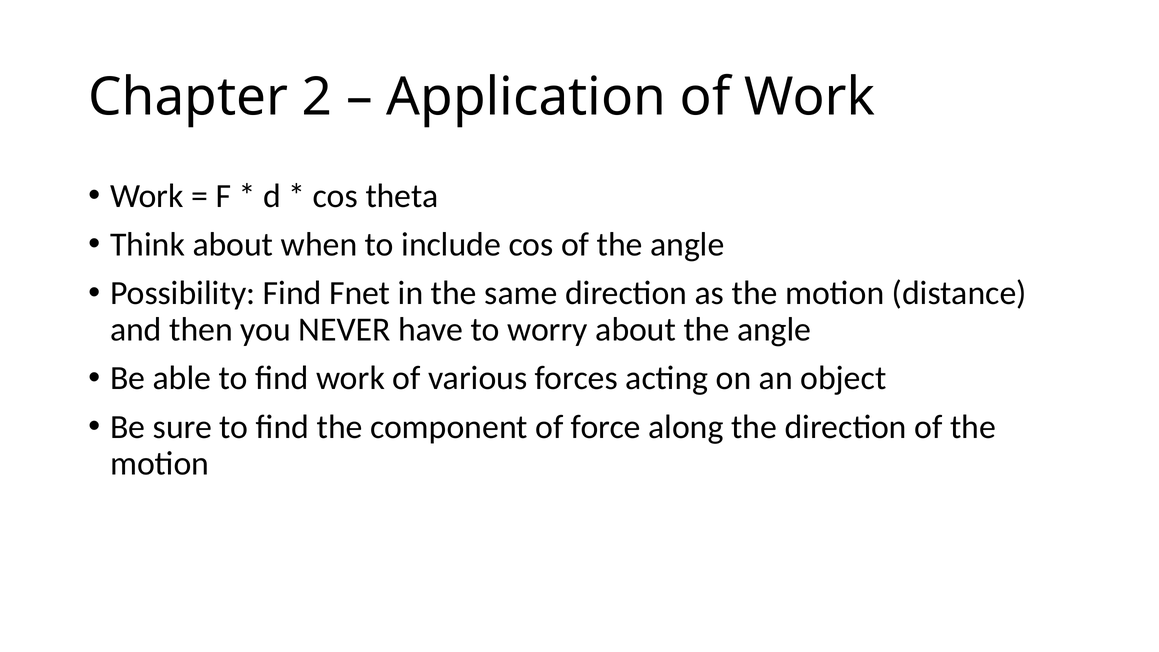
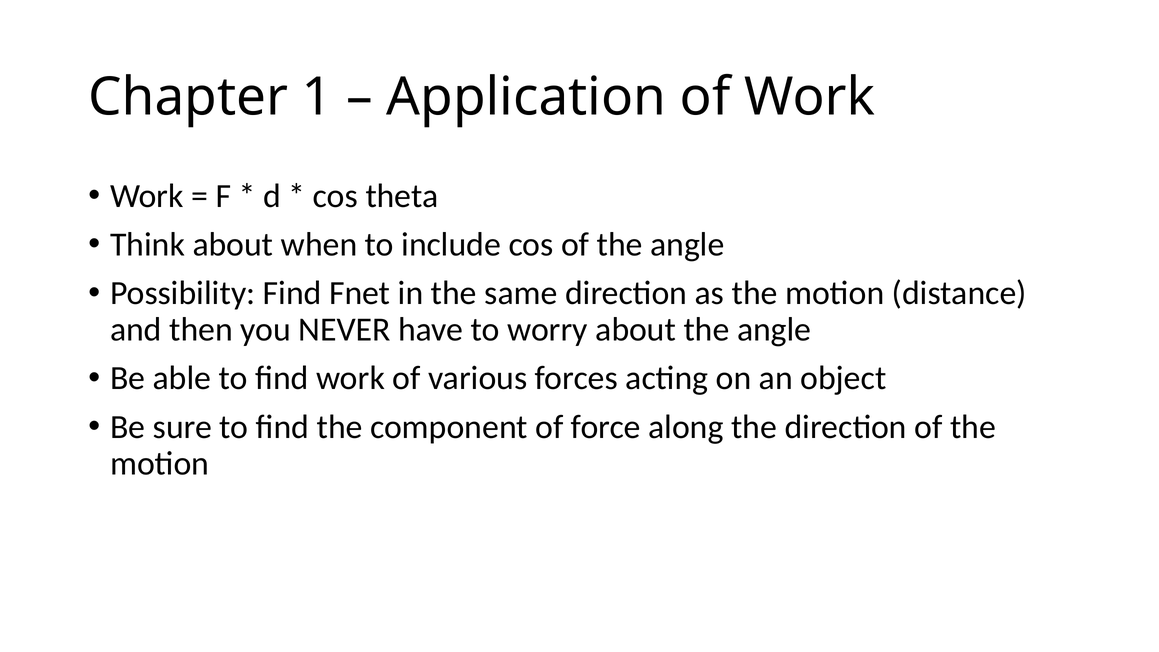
2: 2 -> 1 (317, 97)
